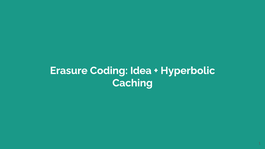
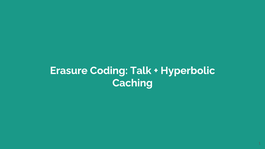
Idea: Idea -> Talk (141, 71)
